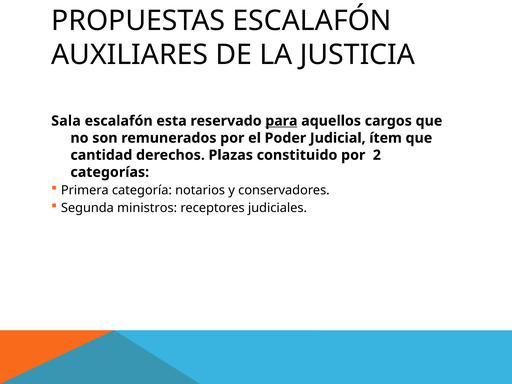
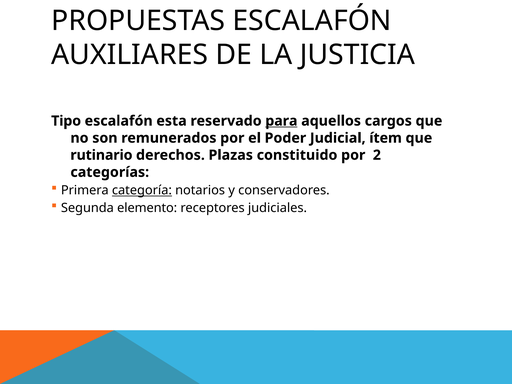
Sala: Sala -> Tipo (66, 121)
cantidad: cantidad -> rutinario (101, 155)
categoría underline: none -> present (142, 190)
ministros: ministros -> elemento (147, 208)
